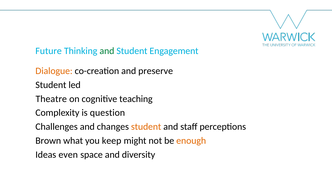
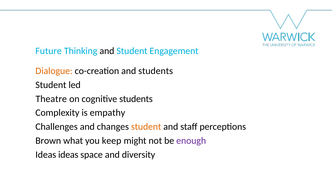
and colour: green -> black (107, 51)
and preserve: preserve -> students (156, 71)
cognitive teaching: teaching -> students (136, 99)
question: question -> empathy (107, 113)
enough colour: orange -> purple (191, 140)
Ideas even: even -> ideas (68, 154)
